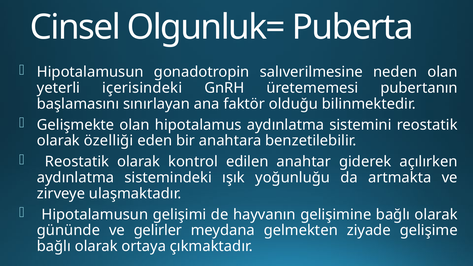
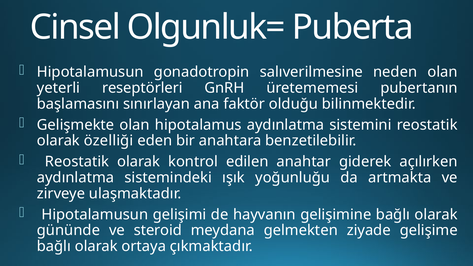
içerisindeki: içerisindeki -> reseptörleri (142, 88)
gelirler: gelirler -> steroid (158, 230)
